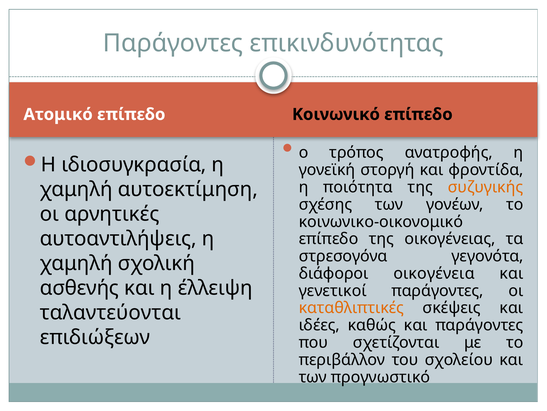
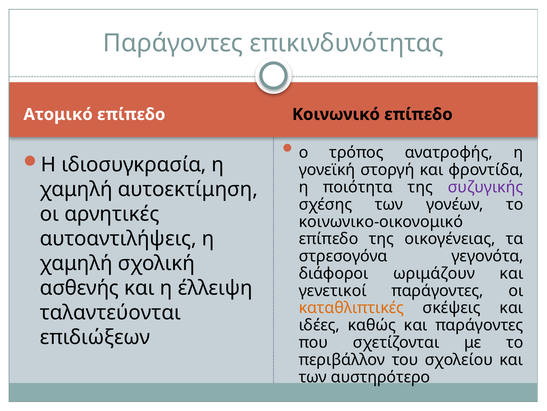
συζυγικής colour: orange -> purple (486, 187)
οικογένεια: οικογένεια -> ωριμάζουν (434, 273)
προγνωστικό: προγνωστικό -> αυστηρότερο (381, 376)
